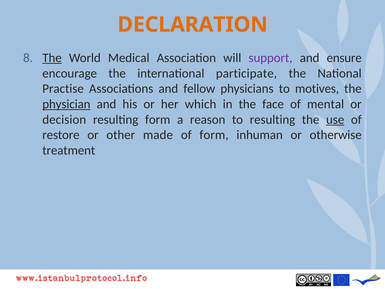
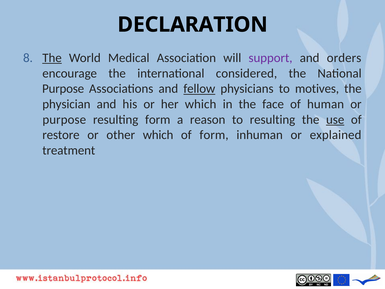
DECLARATION colour: orange -> black (193, 25)
ensure: ensure -> orders (344, 58)
participate: participate -> considered (247, 73)
Practise: Practise -> Purpose (63, 89)
fellow underline: none -> present (199, 89)
physician underline: present -> none (66, 104)
mental: mental -> human (326, 104)
decision: decision -> purpose (64, 119)
other made: made -> which (158, 135)
otherwise: otherwise -> explained (336, 135)
